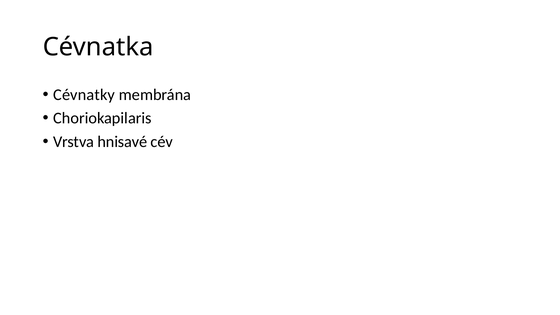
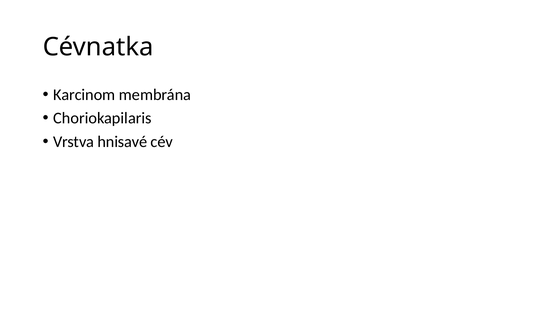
Cévnatky: Cévnatky -> Karcinom (84, 95)
